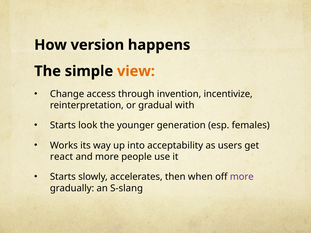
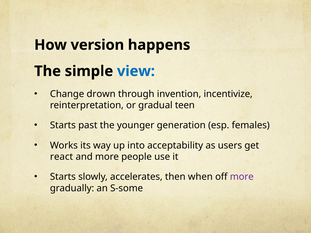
view colour: orange -> blue (136, 71)
access: access -> drown (101, 94)
with: with -> teen (185, 105)
look: look -> past (88, 125)
S-slang: S-slang -> S-some (127, 188)
